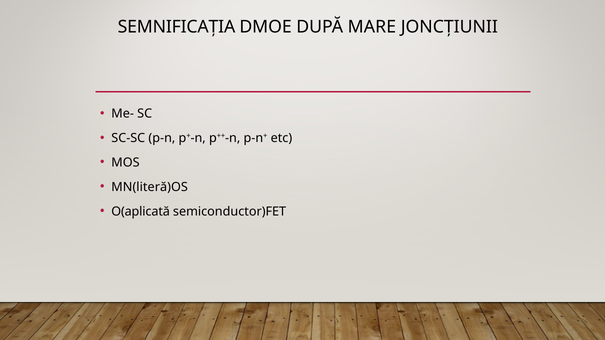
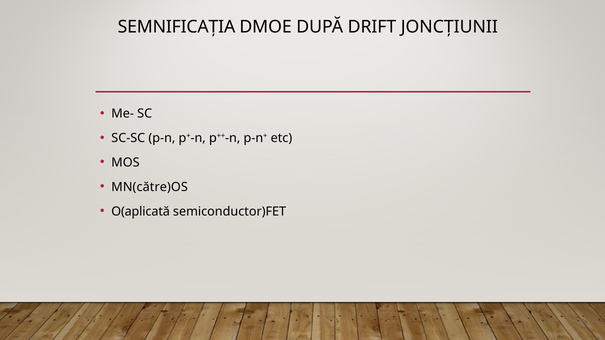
MARE: MARE -> DRIFT (372, 27)
MN(literă)OS: MN(literă)OS -> MN(către)OS (150, 187)
